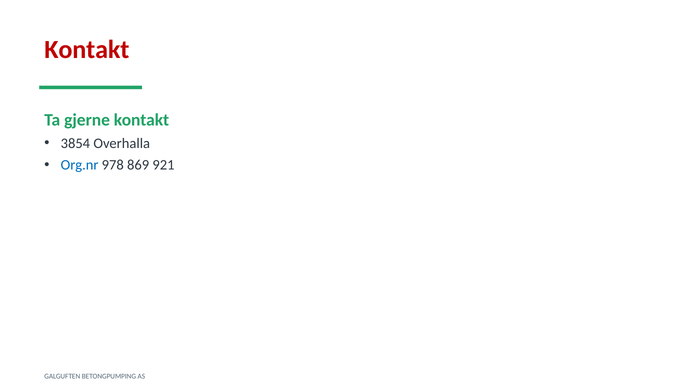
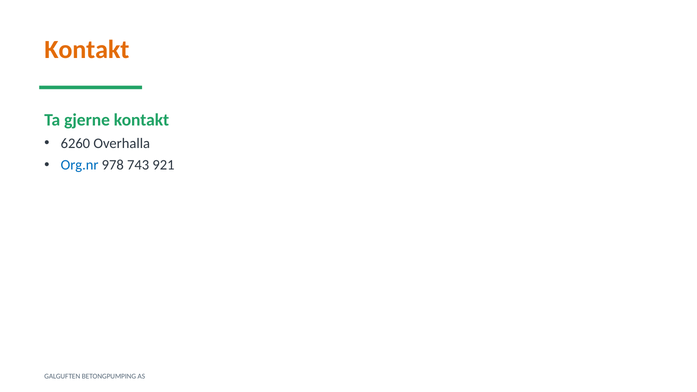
Kontakt colour: red -> orange (87, 50)
3854: 3854 -> 6260 (75, 143)
869: 869 -> 743 (138, 165)
